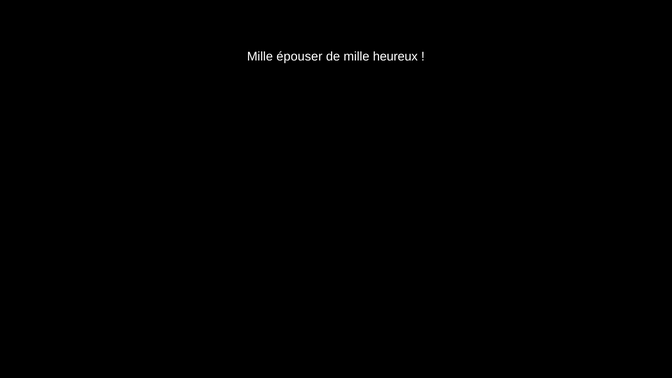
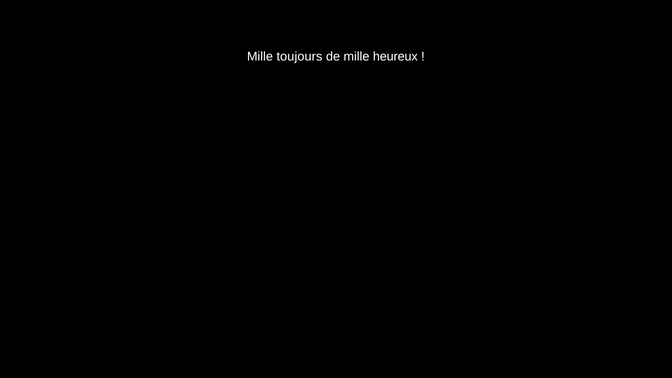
épouser: épouser -> toujours (299, 57)
